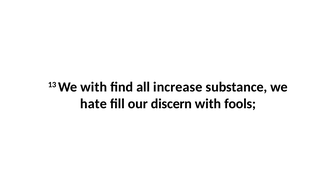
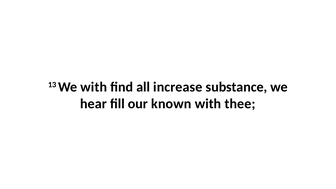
hate: hate -> hear (93, 104)
discern: discern -> known (171, 104)
fools: fools -> thee (240, 104)
